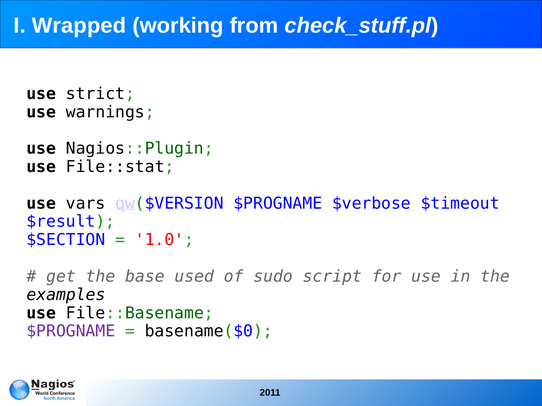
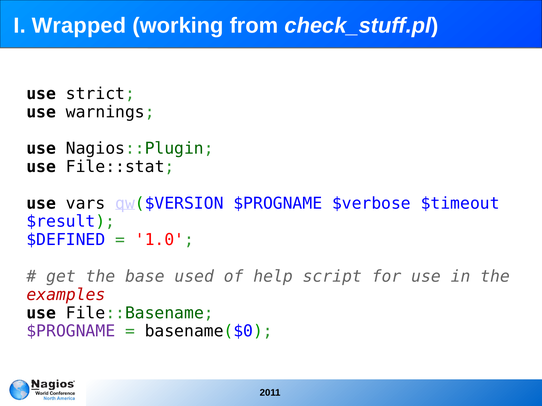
$SECTION: $SECTION -> $DEFINED (66, 240)
sudo: sudo -> help (273, 277)
examples colour: black -> red (66, 295)
